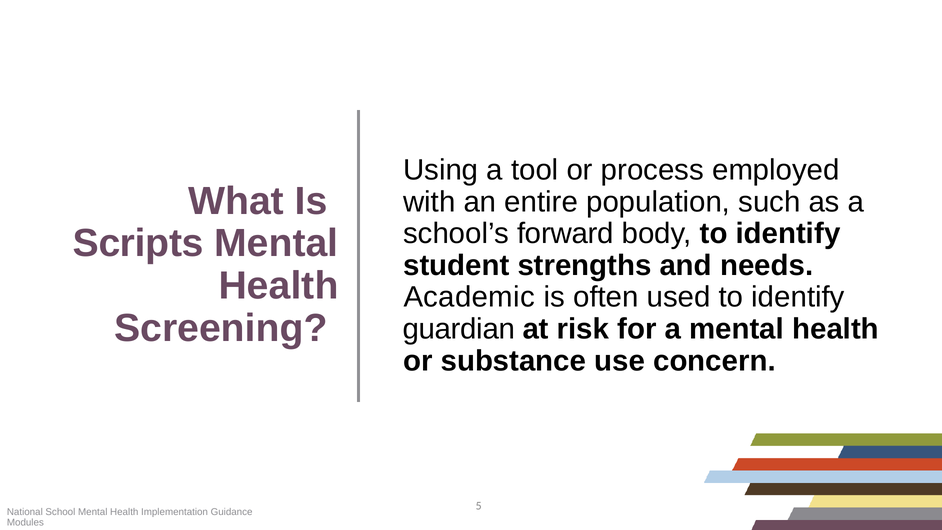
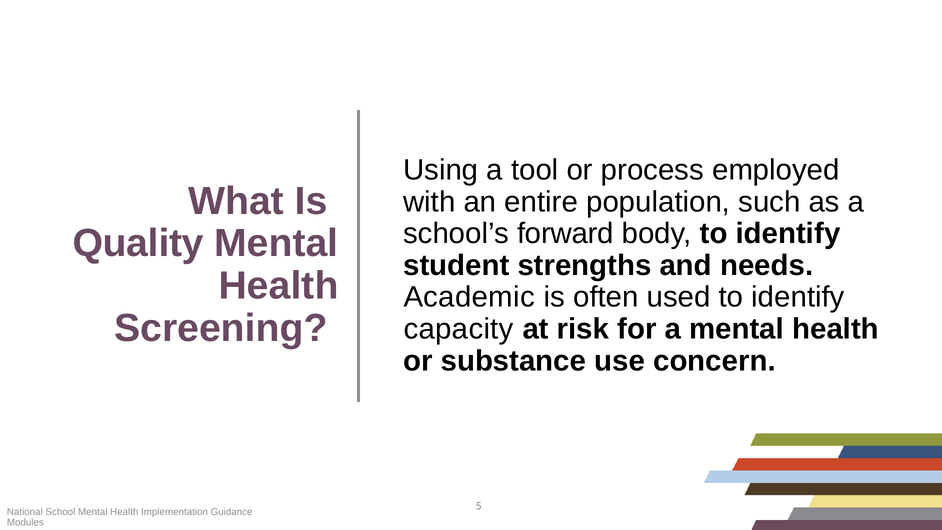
Scripts: Scripts -> Quality (138, 243)
guardian: guardian -> capacity (459, 329)
